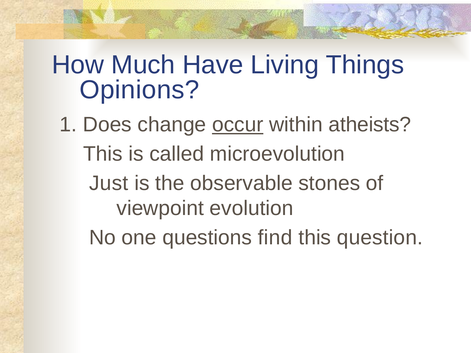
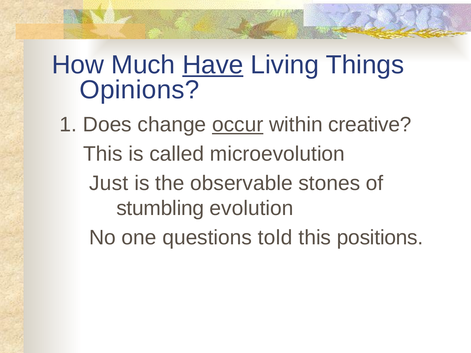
Have underline: none -> present (213, 65)
atheists: atheists -> creative (370, 125)
viewpoint: viewpoint -> stumbling (160, 208)
find: find -> told (275, 238)
question: question -> positions (380, 238)
